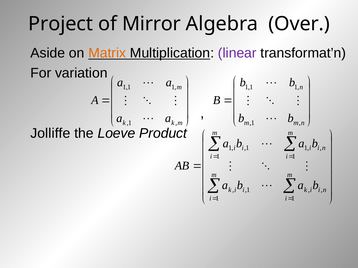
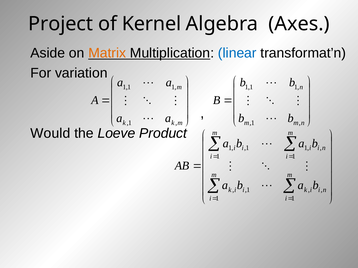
Mirror: Mirror -> Kernel (151, 24)
Over: Over -> Axes (299, 24)
linear colour: purple -> blue (237, 53)
Jolliffe: Jolliffe -> Would (50, 133)
